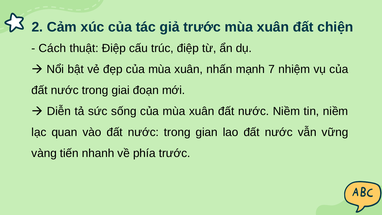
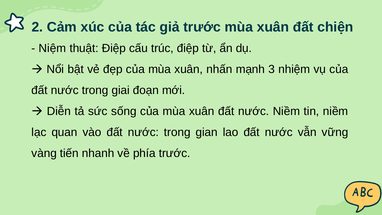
Cách: Cách -> Niệm (52, 48)
7: 7 -> 3 (272, 69)
